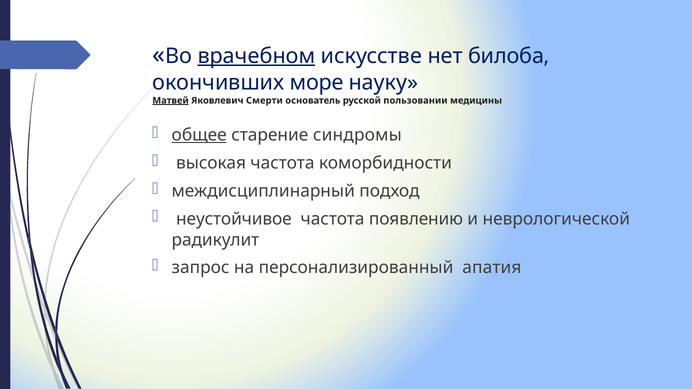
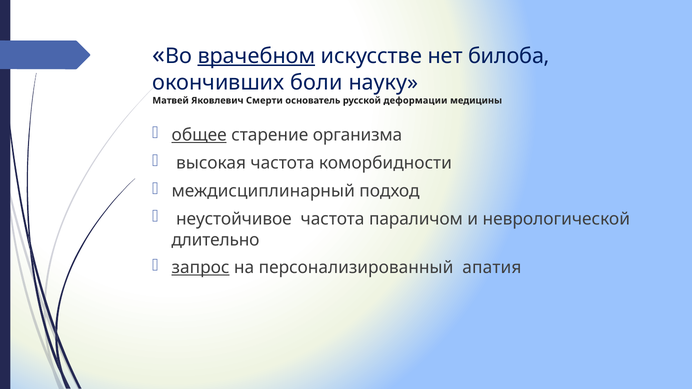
море: море -> боли (316, 83)
Матвей underline: present -> none (171, 101)
пользовании: пользовании -> деформации (415, 101)
синдромы: синдромы -> организма (358, 135)
появлению: появлению -> параличом (416, 219)
радикулит: радикулит -> длительно (215, 240)
запрос underline: none -> present (201, 268)
